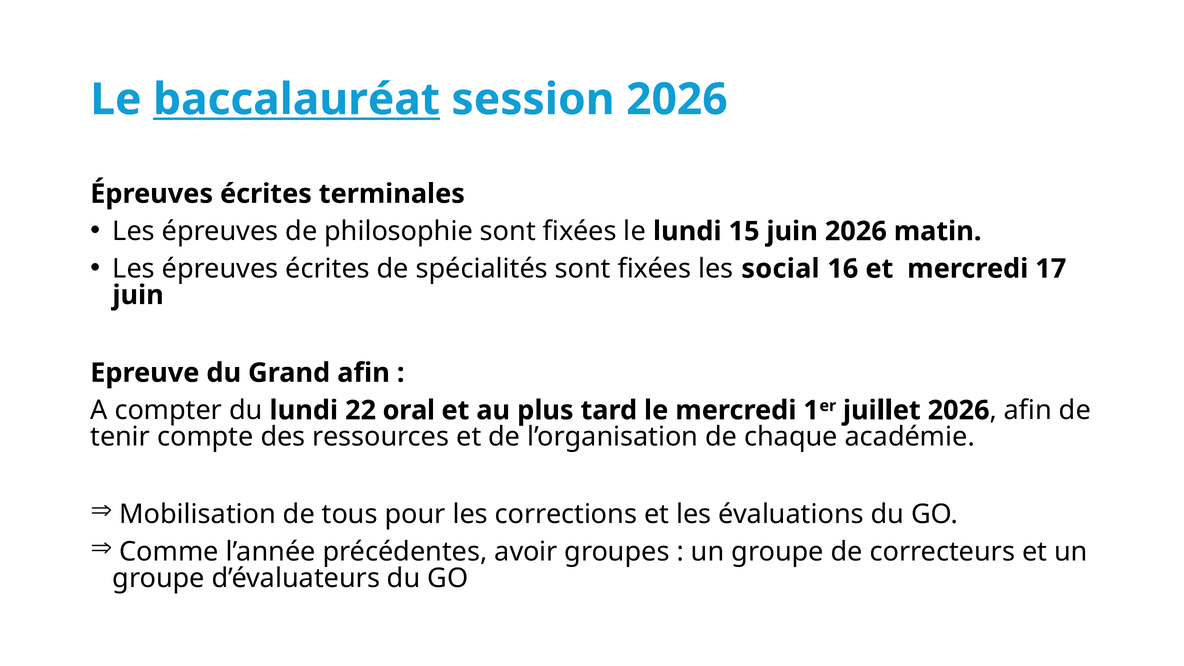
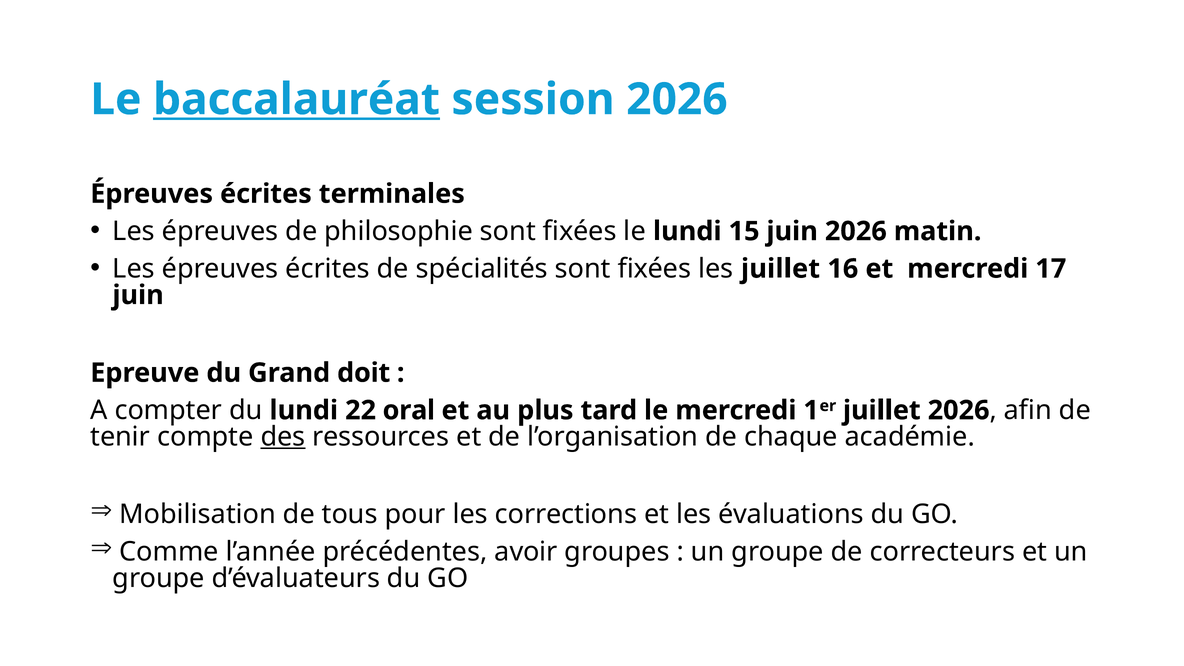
les social: social -> juillet (781, 269)
Grand afin: afin -> doit (364, 373)
des underline: none -> present (283, 437)
